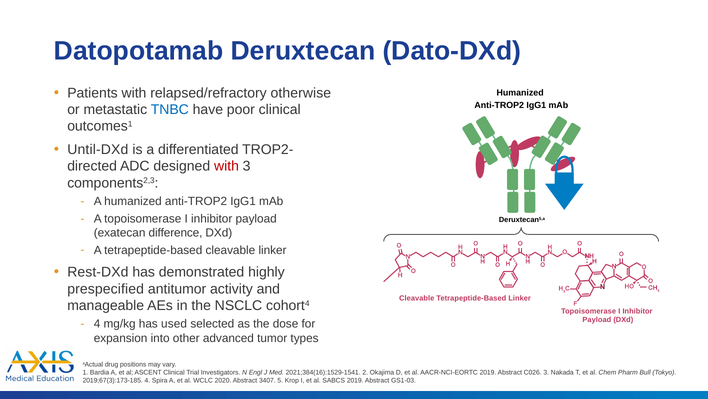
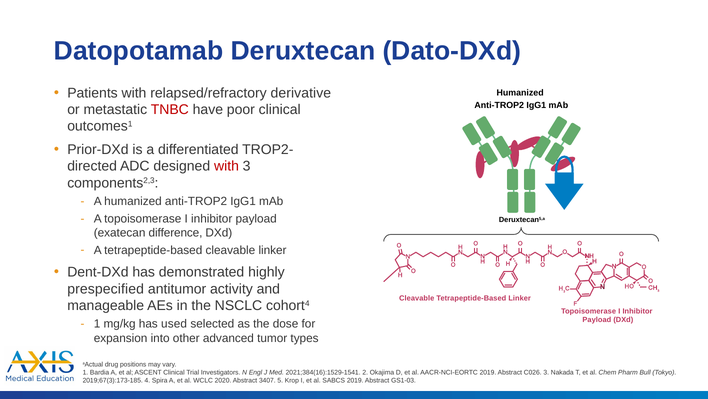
otherwise: otherwise -> derivative (301, 93)
TNBC colour: blue -> red (170, 109)
Until-DXd: Until-DXd -> Prior-DXd (98, 149)
Rest-DXd: Rest-DXd -> Dent-DXd (98, 272)
4: 4 -> 1 (97, 323)
